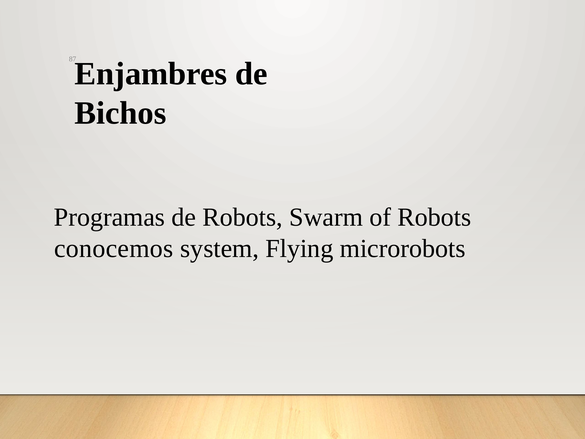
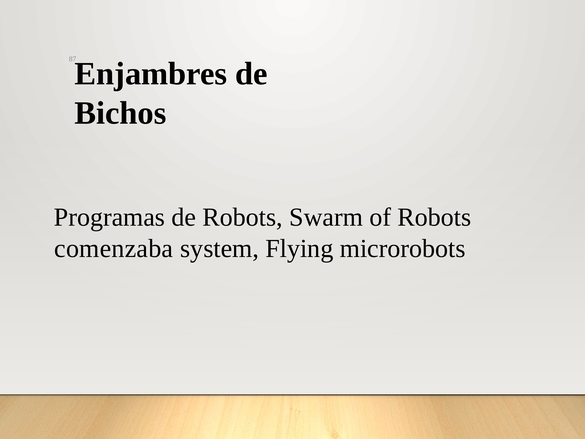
conocemos: conocemos -> comenzaba (114, 248)
